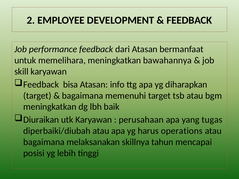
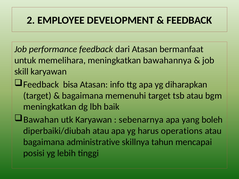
Diuraikan: Diuraikan -> Bawahan (41, 120)
perusahaan: perusahaan -> sebenarnya (141, 120)
tugas: tugas -> boleh (212, 120)
melaksanakan: melaksanakan -> administrative (93, 142)
